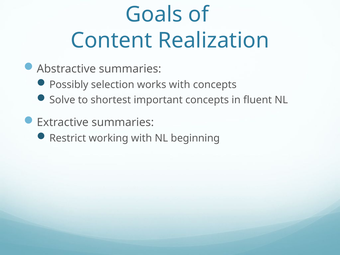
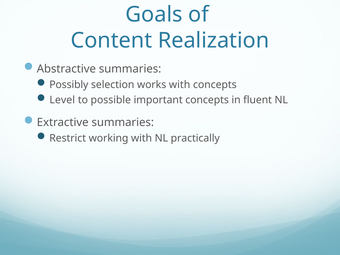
Solve: Solve -> Level (62, 100)
shortest: shortest -> possible (111, 100)
beginning: beginning -> practically (195, 138)
